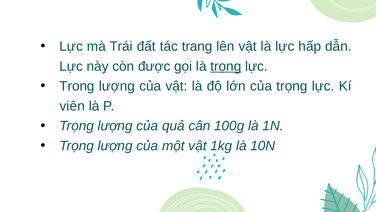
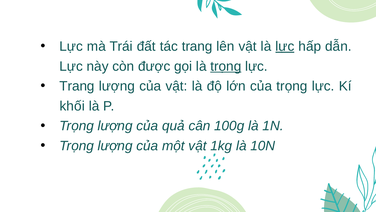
lực underline: none -> present (285, 46)
Trong: Trong -> Trang (77, 86)
viên: viên -> khối (72, 106)
